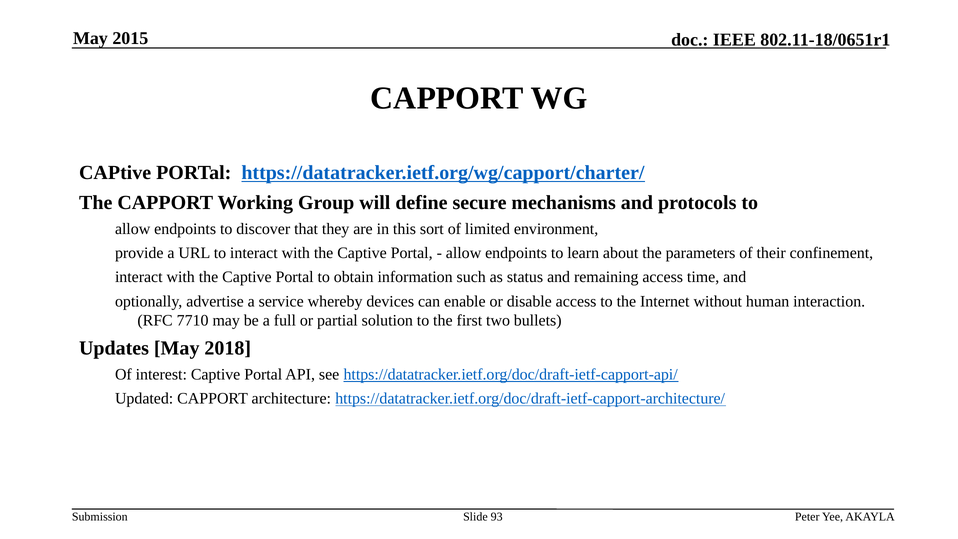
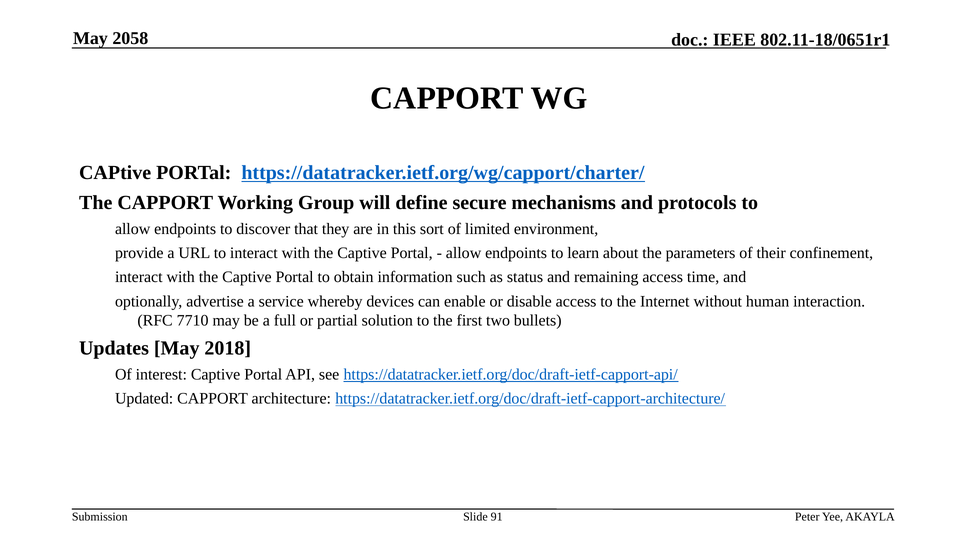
2015: 2015 -> 2058 (130, 38)
93: 93 -> 91 (497, 517)
